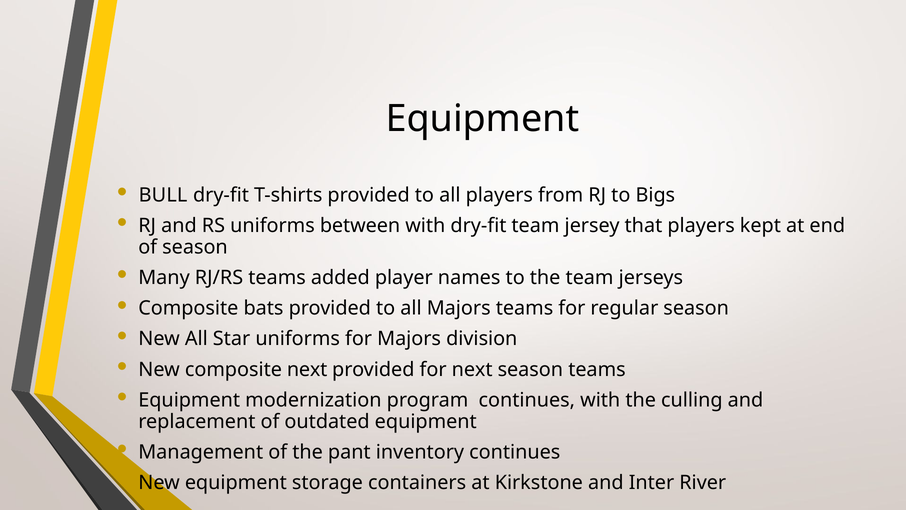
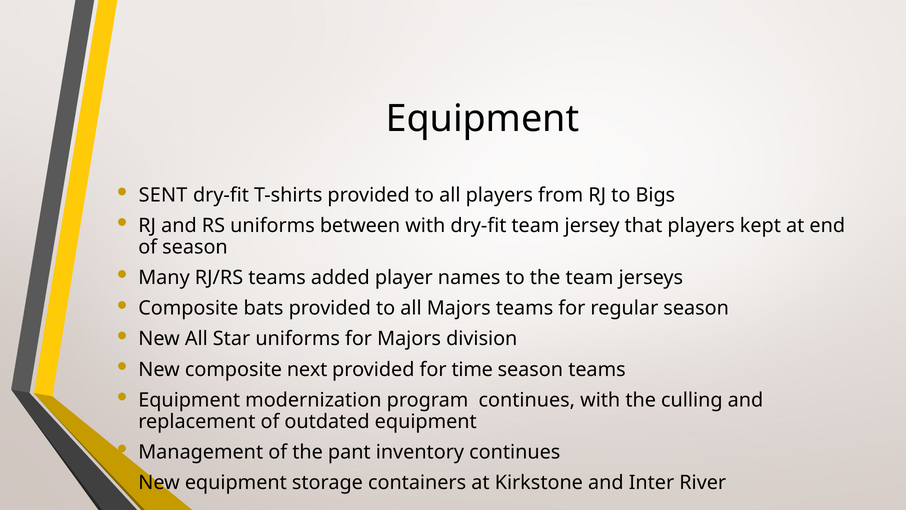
BULL: BULL -> SENT (163, 195)
for next: next -> time (472, 369)
